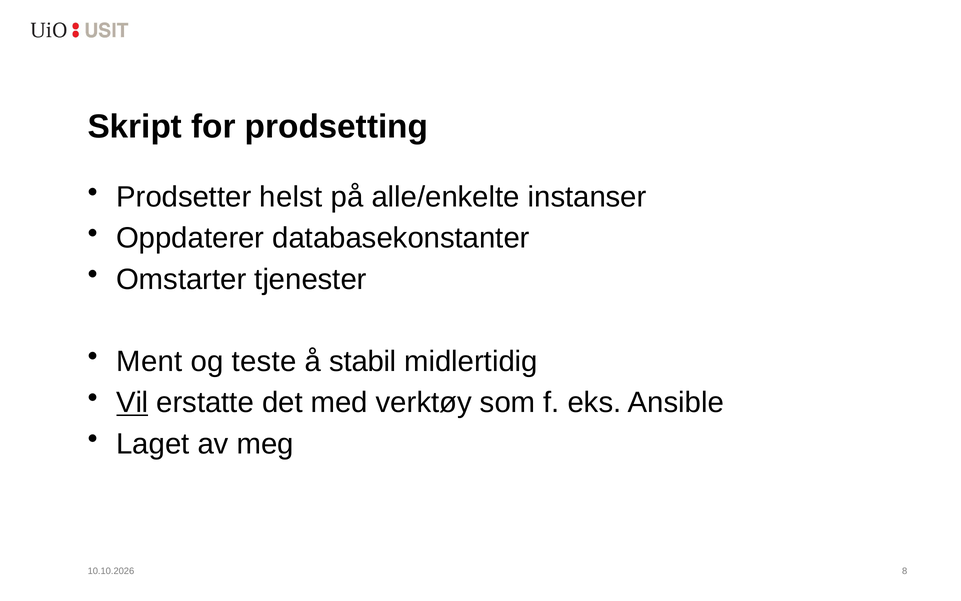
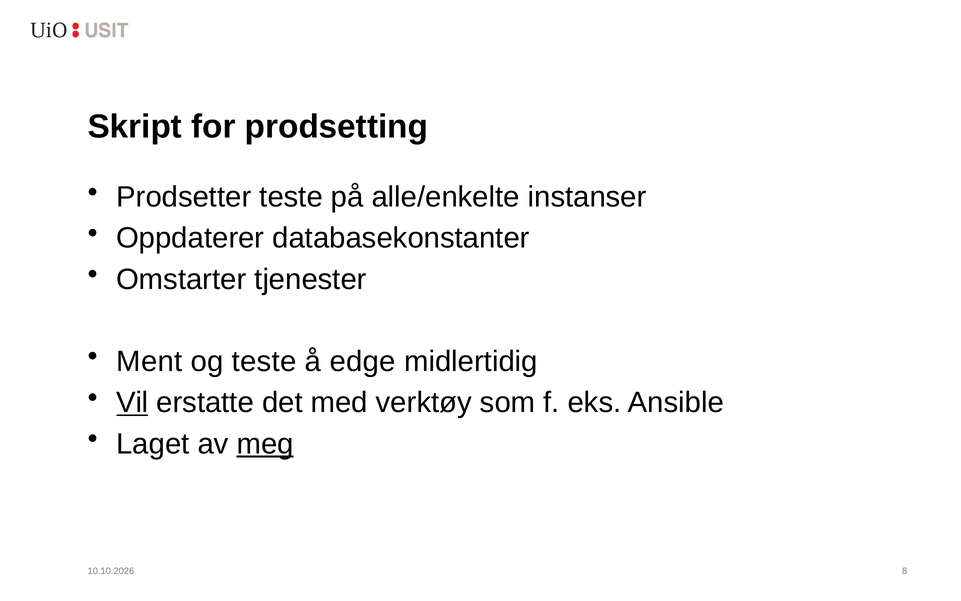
Prodsetter helst: helst -> teste (291, 197)
stabil: stabil -> edge (363, 361)
meg underline: none -> present (265, 444)
